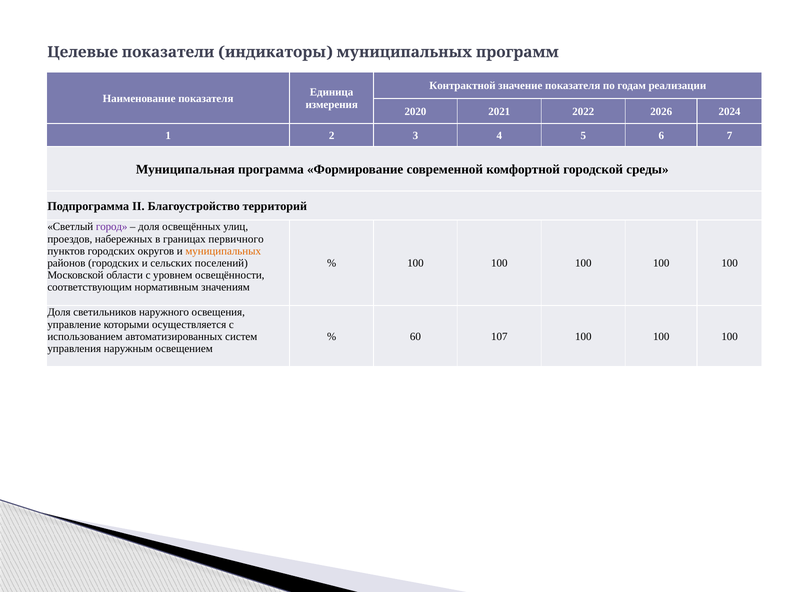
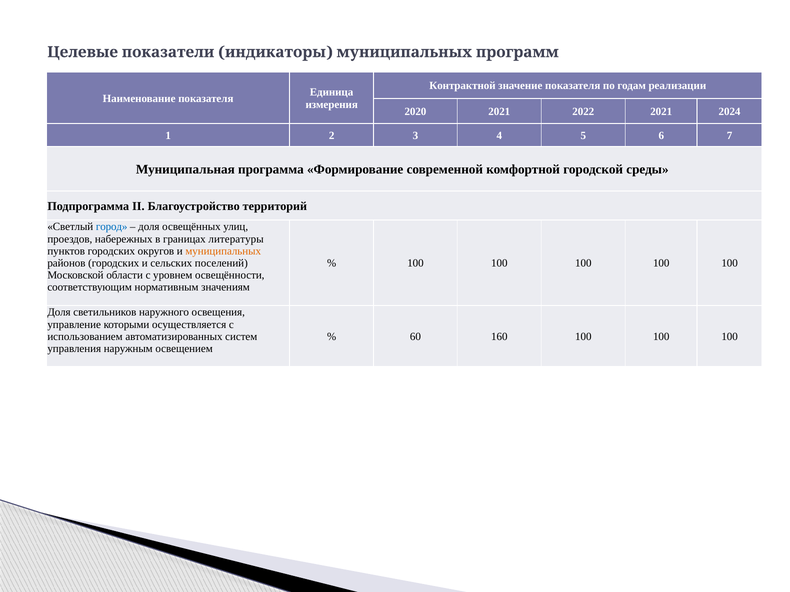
2022 2026: 2026 -> 2021 (661, 112)
город colour: purple -> blue (112, 227)
первичного: первичного -> литературы (236, 239)
107: 107 -> 160 (499, 337)
